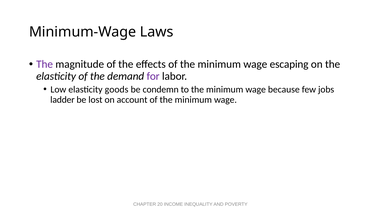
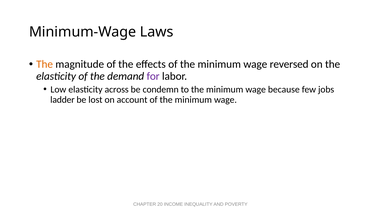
The colour: purple -> orange (45, 64)
escaping: escaping -> reversed (289, 64)
goods: goods -> across (117, 90)
